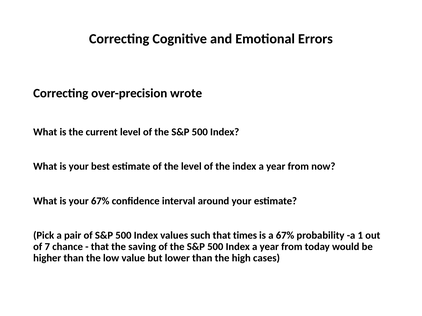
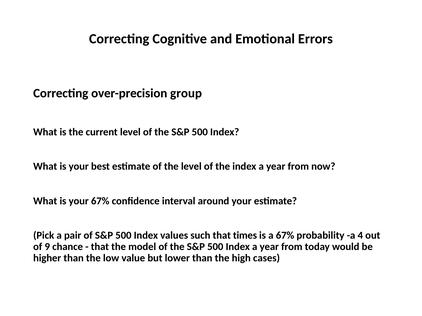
wrote: wrote -> group (186, 93)
1: 1 -> 4 (360, 236)
7: 7 -> 9 (47, 247)
saving: saving -> model (142, 247)
